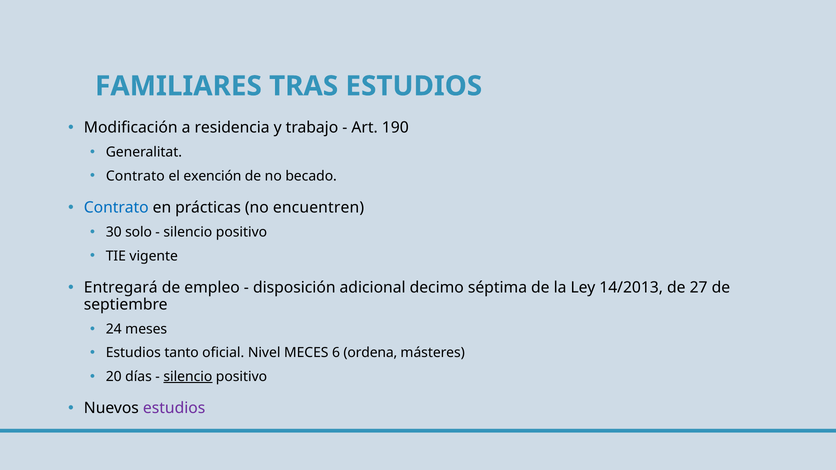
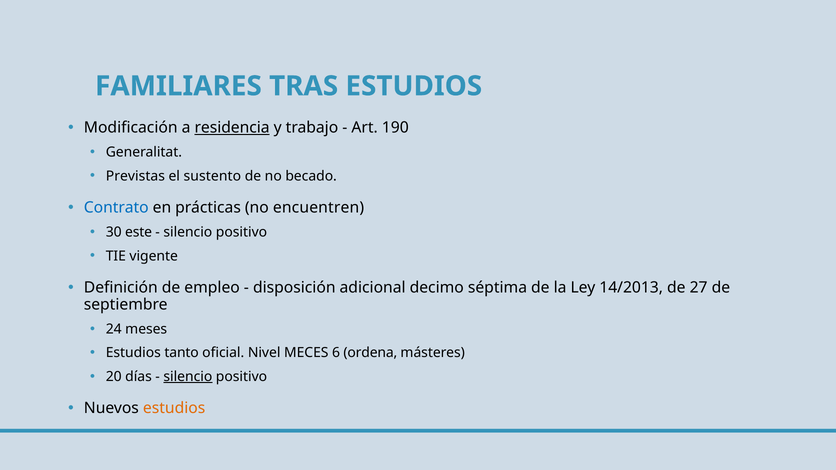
residencia underline: none -> present (232, 128)
Contrato: Contrato -> Previstas (135, 176)
exención: exención -> sustento (212, 176)
solo: solo -> este (139, 232)
Entregará: Entregará -> Definición (121, 288)
estudios colour: purple -> orange (174, 408)
